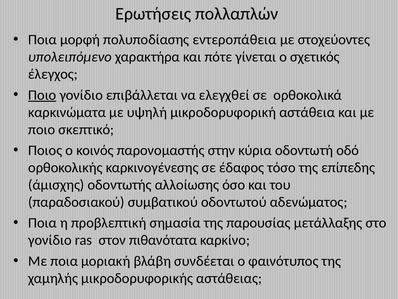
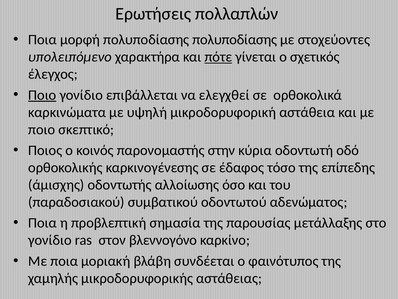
πολυποδίασης εντεροπάθεια: εντεροπάθεια -> πολυποδίασης (235, 40)
πότε underline: none -> present (218, 57)
πιθανότατα: πιθανότατα -> βλεννογόνο (163, 240)
